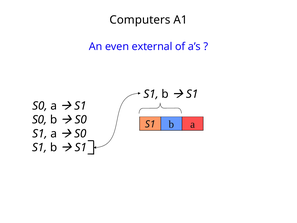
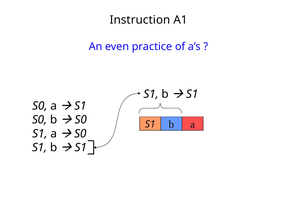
Computers: Computers -> Instruction (140, 20)
external: external -> practice (152, 46)
